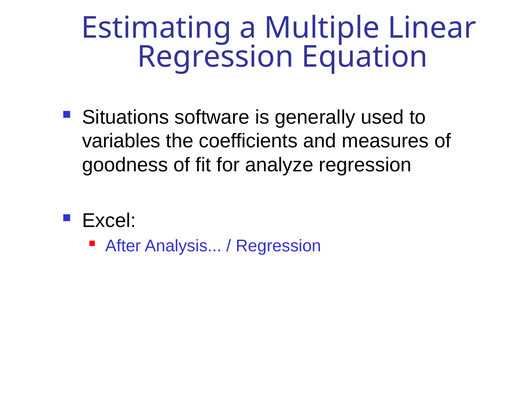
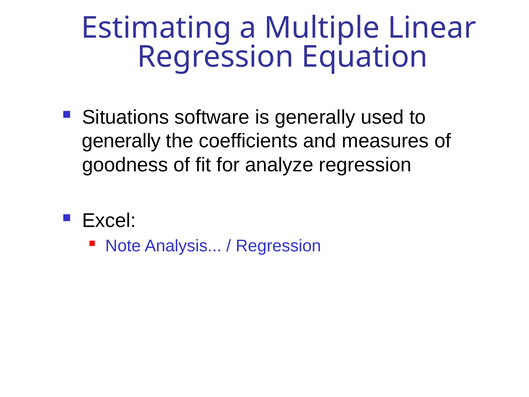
variables: variables -> generally (121, 141)
After: After -> Note (123, 246)
